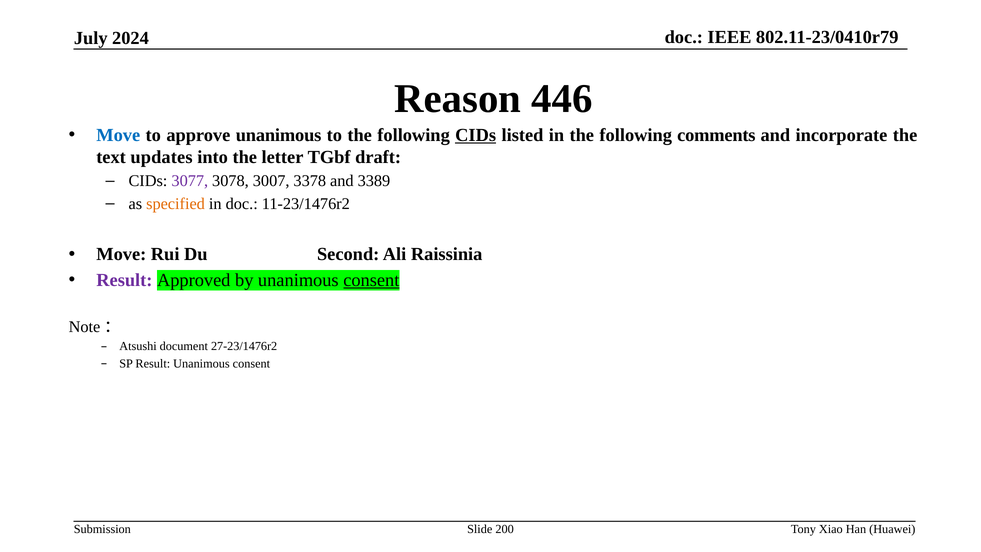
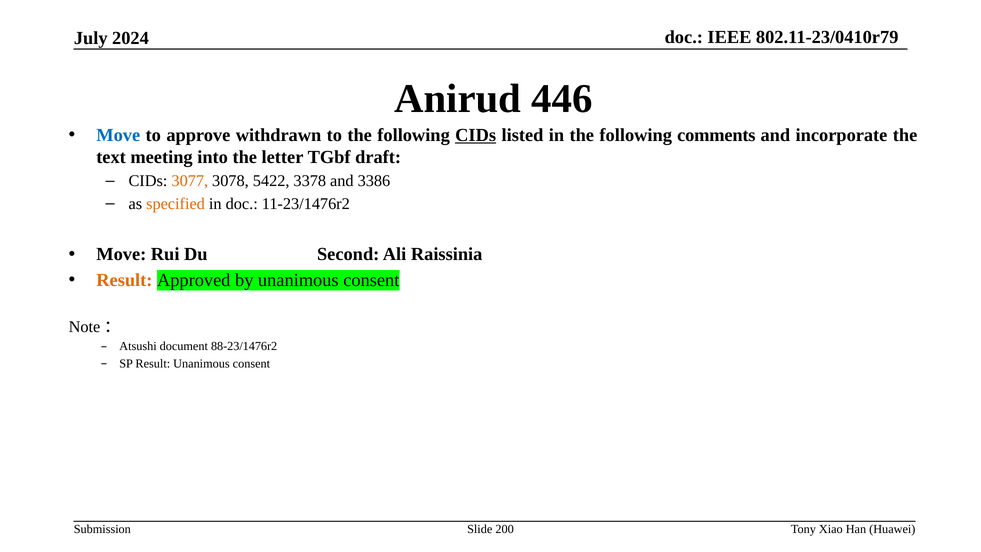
Reason: Reason -> Anirud (458, 98)
approve unanimous: unanimous -> withdrawn (278, 135)
updates: updates -> meeting (162, 157)
3077 colour: purple -> orange (190, 181)
3007: 3007 -> 5422 (271, 181)
3389: 3389 -> 3386 (374, 181)
Result colour: purple -> orange (124, 280)
consent underline: present -> none (371, 280)
27-23/1476r2: 27-23/1476r2 -> 88-23/1476r2 (244, 346)
